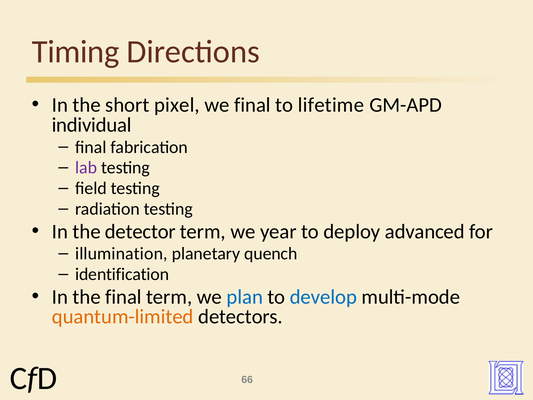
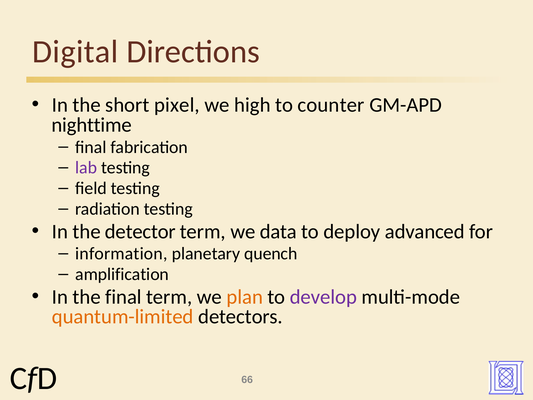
Timing: Timing -> Digital (75, 52)
we final: final -> high (252, 105)
lifetime: lifetime -> counter (331, 105)
individual: individual -> nighttime (92, 125)
year: year -> data (278, 231)
illumination: illumination -> information (121, 254)
identification: identification -> amplification (122, 274)
plan colour: blue -> orange (245, 297)
develop colour: blue -> purple (323, 297)
